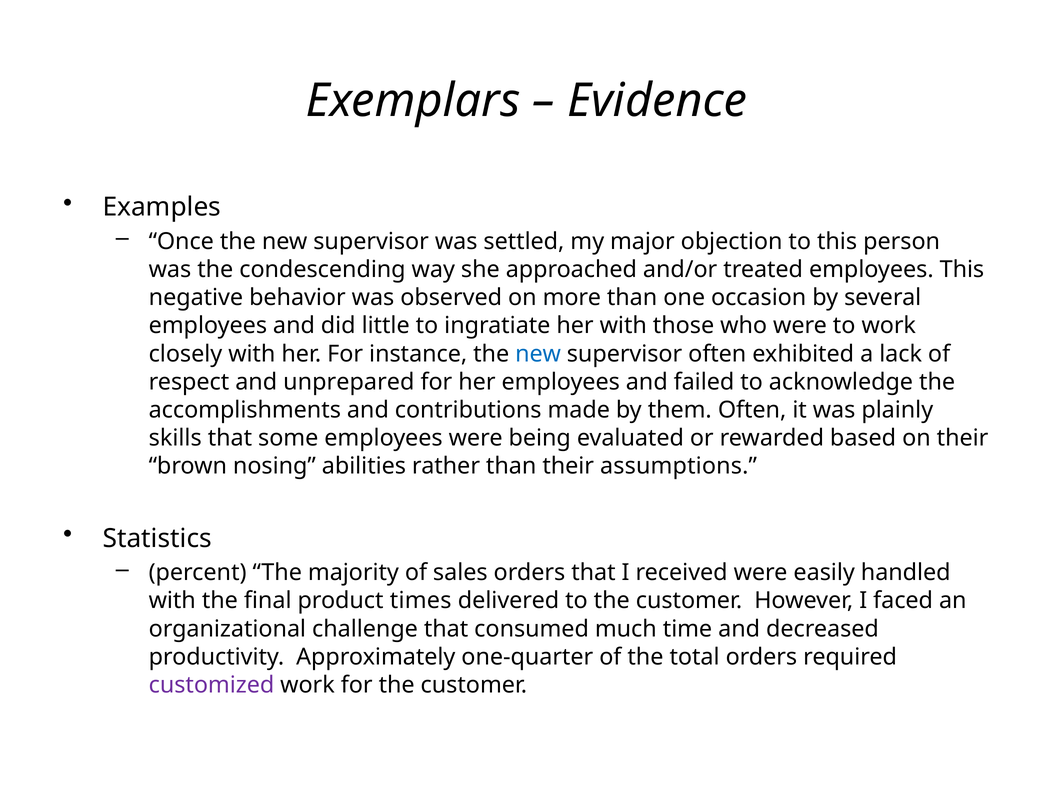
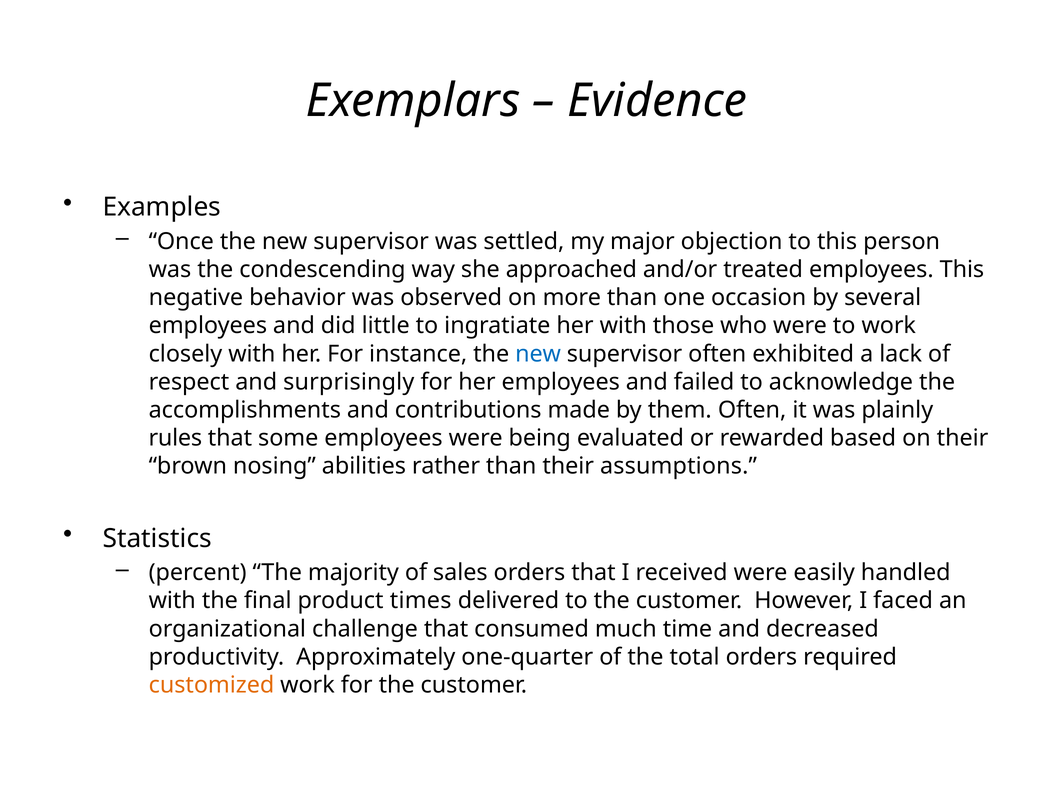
unprepared: unprepared -> surprisingly (349, 382)
skills: skills -> rules (175, 438)
customized colour: purple -> orange (212, 685)
